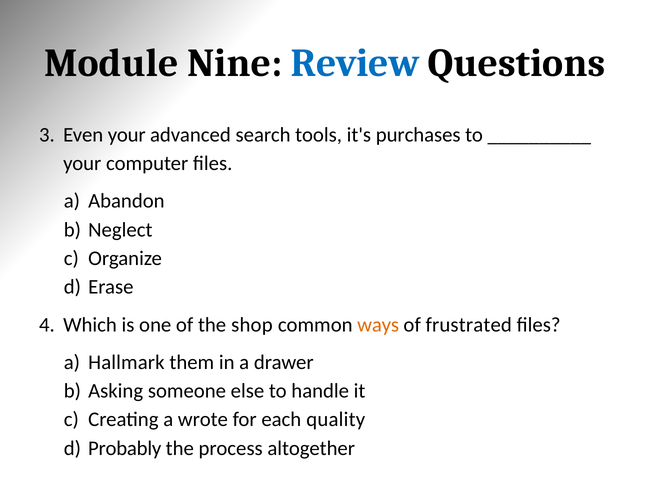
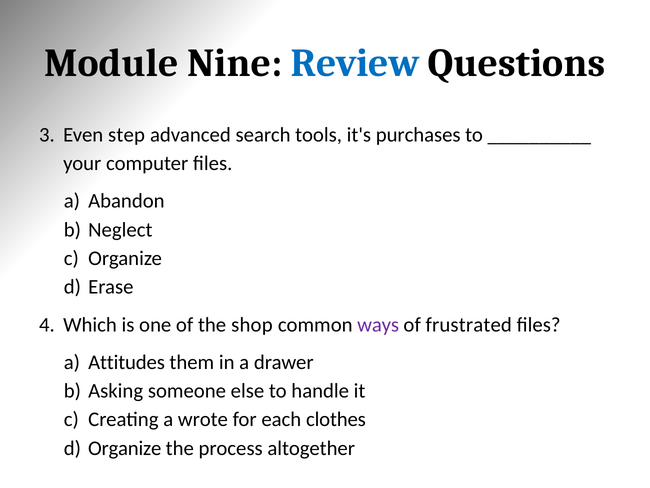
Even your: your -> step (126, 135)
ways colour: orange -> purple (378, 324)
Hallmark: Hallmark -> Attitudes (127, 362)
quality: quality -> clothes (336, 419)
Probably: Probably -> Organize (125, 448)
